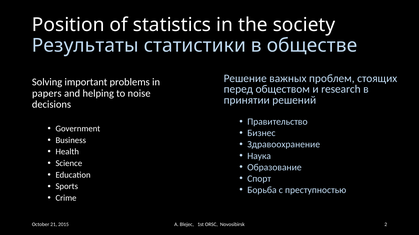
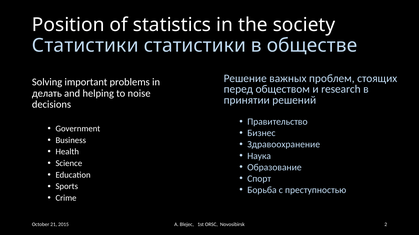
Результаты: Результаты -> Статистики (85, 46)
papers: papers -> делать (47, 94)
